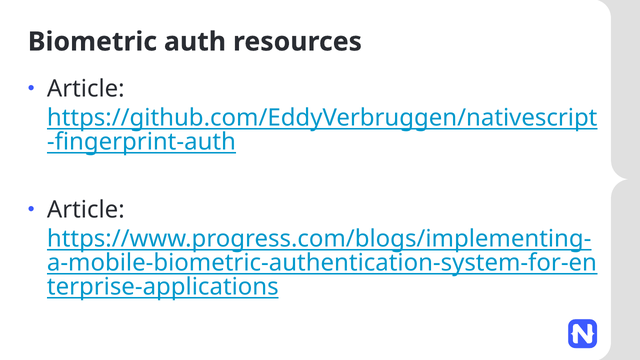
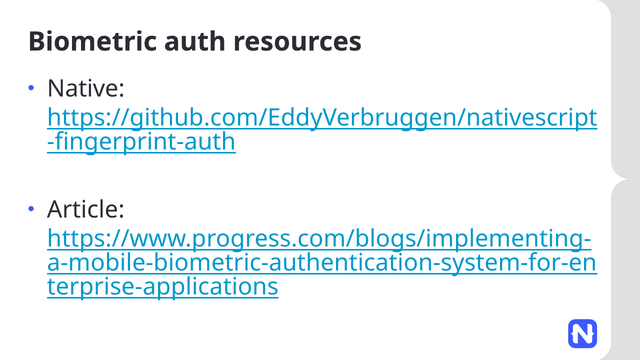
Article: Article -> Native (86, 89)
